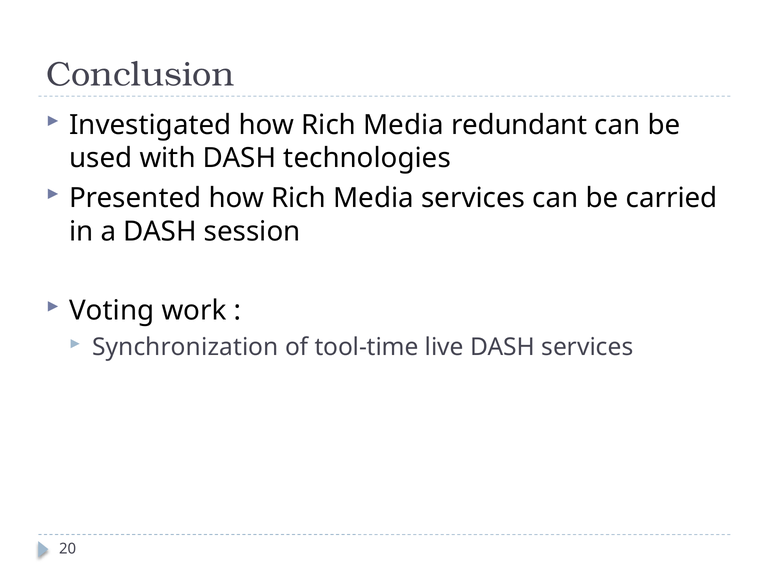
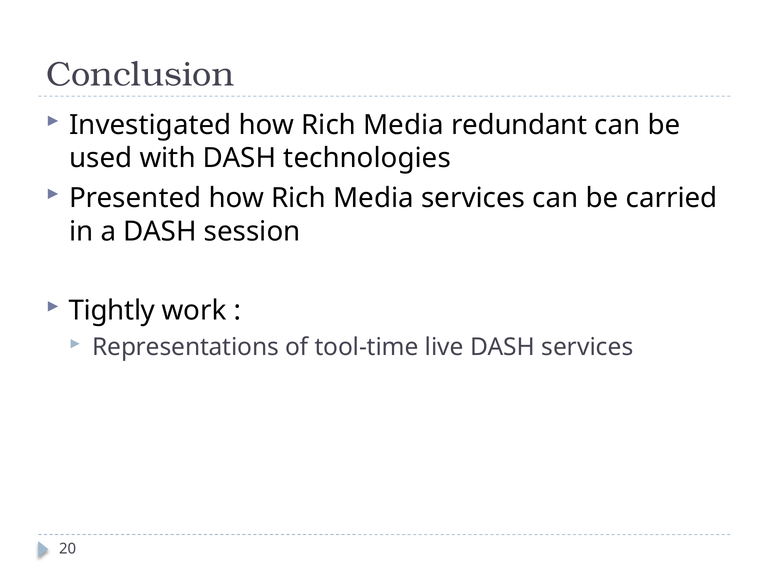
Voting: Voting -> Tightly (112, 311)
Synchronization: Synchronization -> Representations (185, 347)
